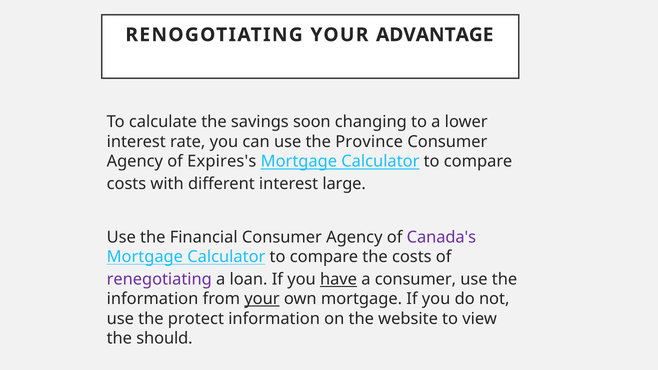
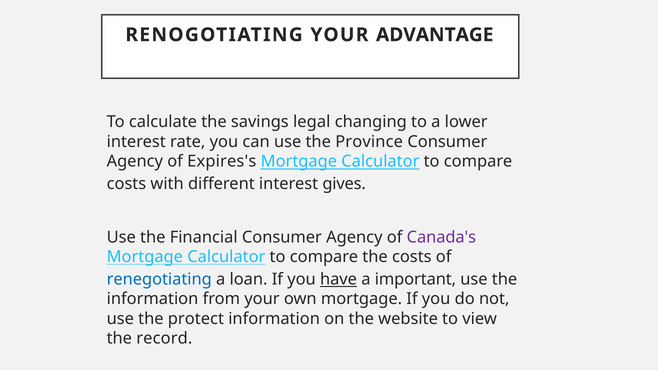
soon: soon -> legal (312, 122)
large: large -> gives (344, 184)
renegotiating colour: purple -> blue (159, 279)
a consumer: consumer -> important (415, 279)
your underline: present -> none (262, 299)
should: should -> record (164, 339)
